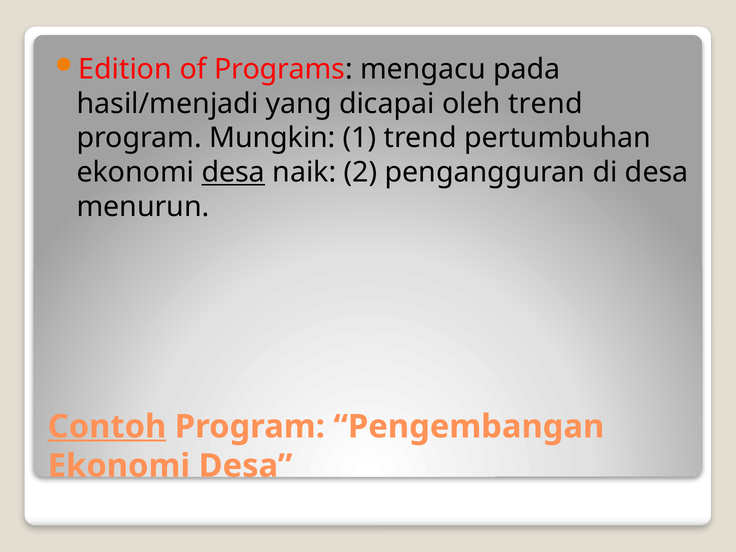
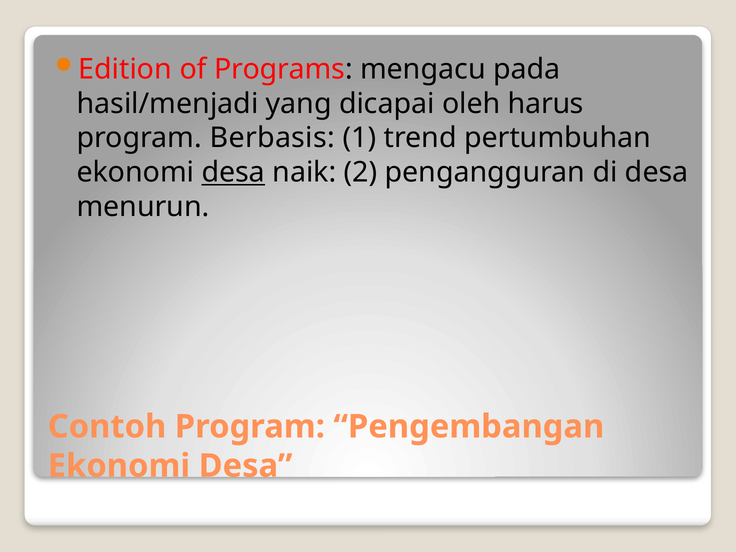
oleh trend: trend -> harus (546, 104)
Mungkin: Mungkin -> Berbasis (272, 138)
Contoh underline: present -> none (107, 427)
